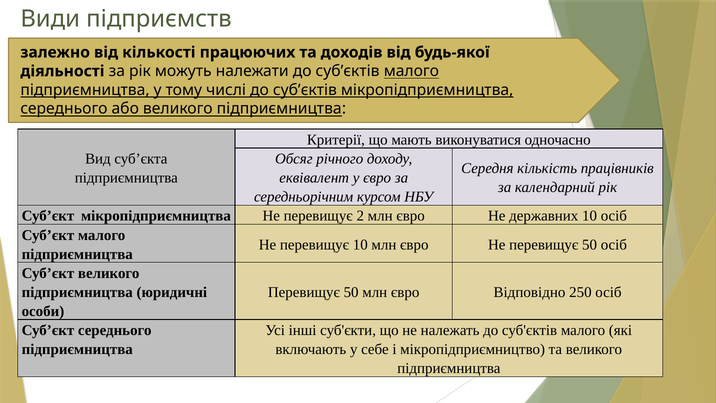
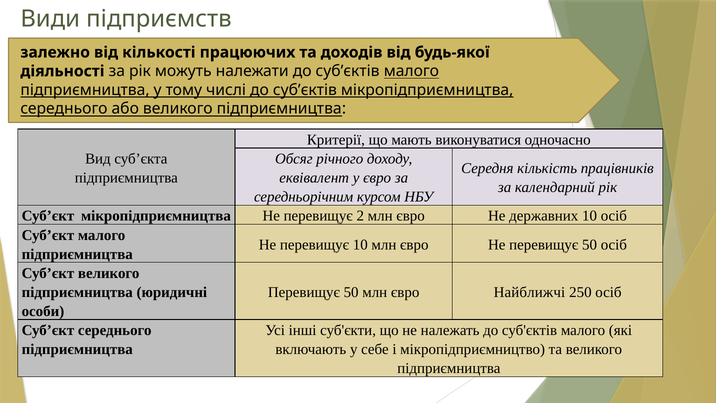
Відповідно: Відповідно -> Найближчі (529, 292)
